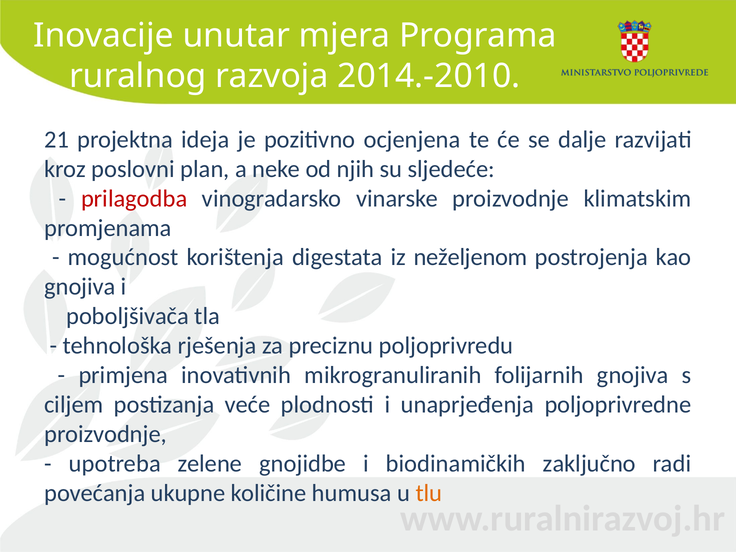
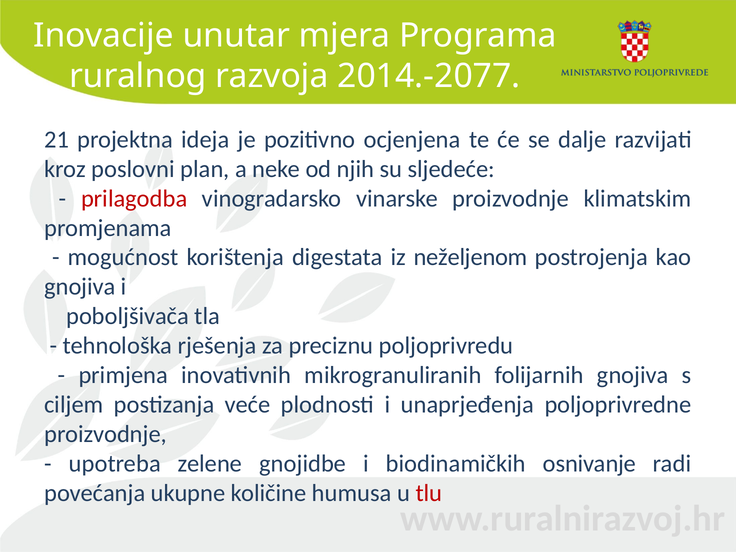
2014.-2010: 2014.-2010 -> 2014.-2077 (429, 76)
zaključno: zaključno -> osnivanje (589, 463)
tlu colour: orange -> red (429, 493)
